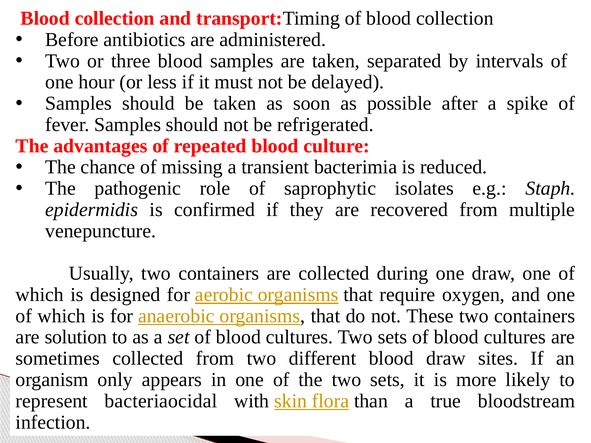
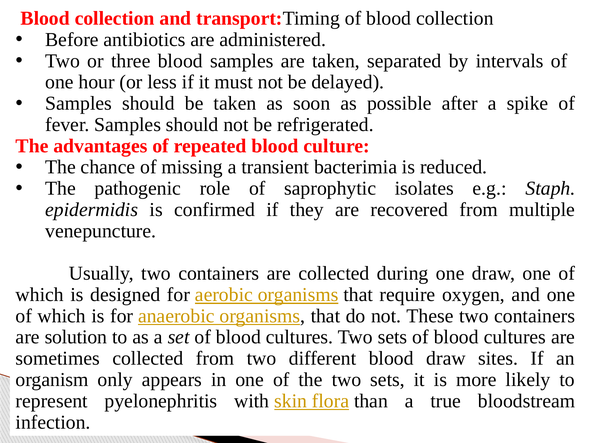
bacteriaocidal: bacteriaocidal -> pyelonephritis (161, 401)
